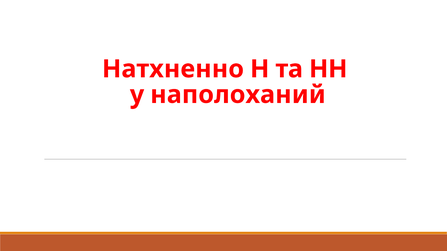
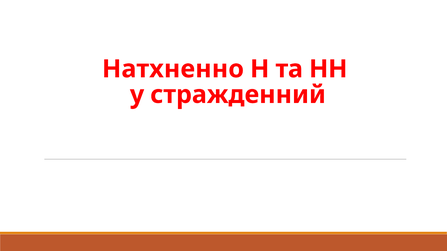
наполоханий: наполоханий -> стражденний (238, 95)
